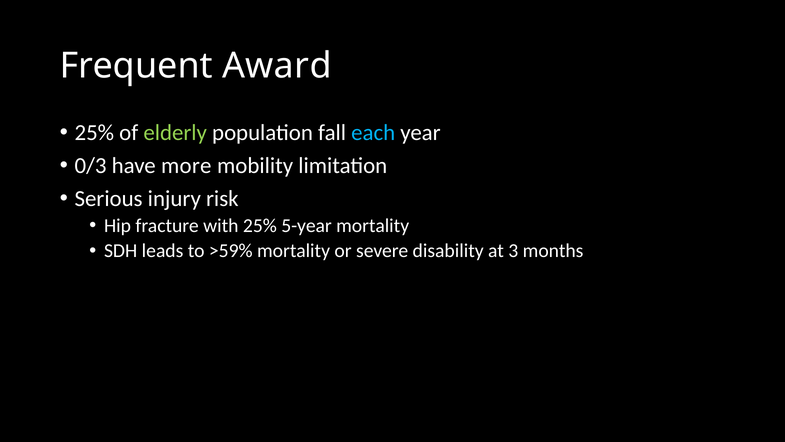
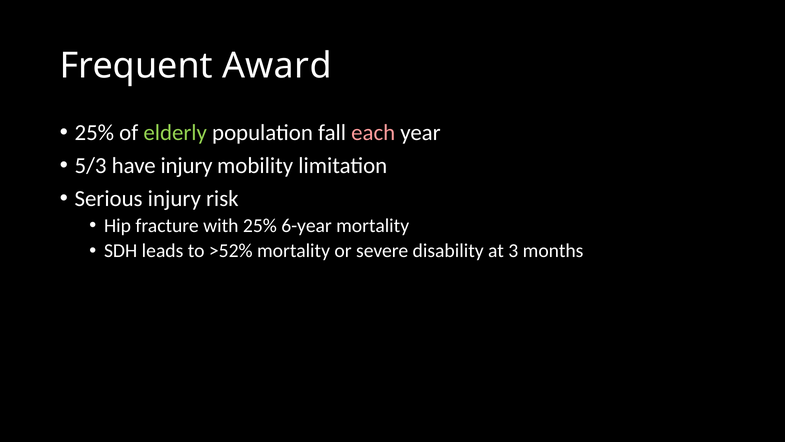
each colour: light blue -> pink (373, 133)
0/3: 0/3 -> 5/3 (91, 166)
have more: more -> injury (187, 166)
5-year: 5-year -> 6-year (307, 225)
>59%: >59% -> >52% (231, 251)
